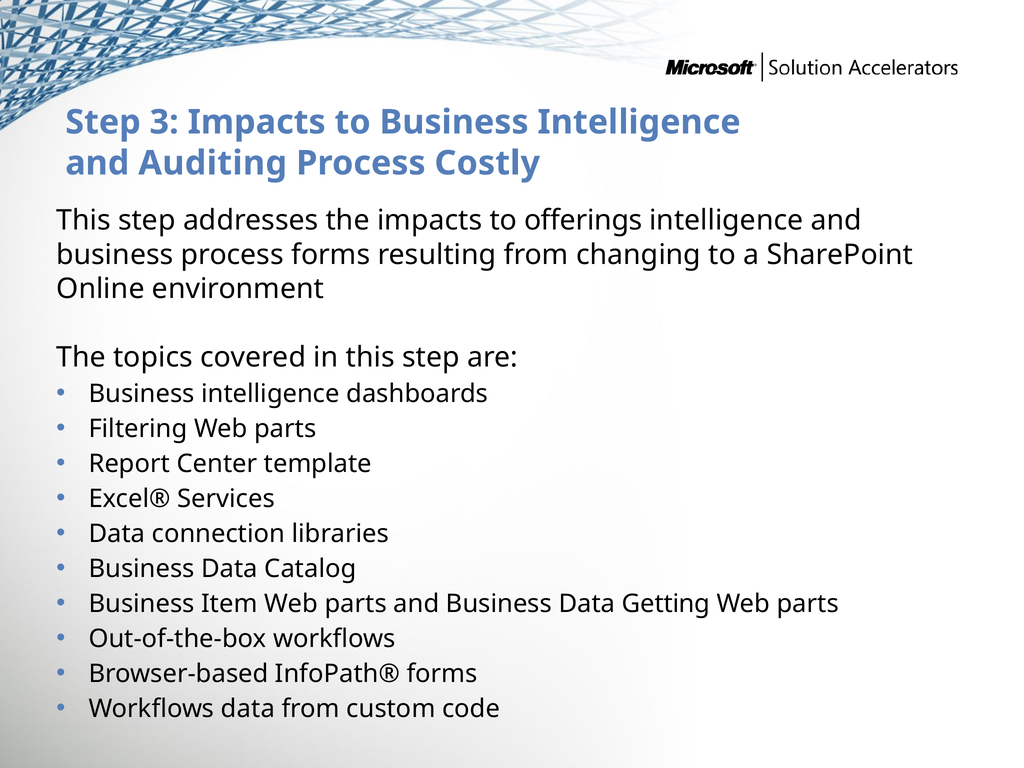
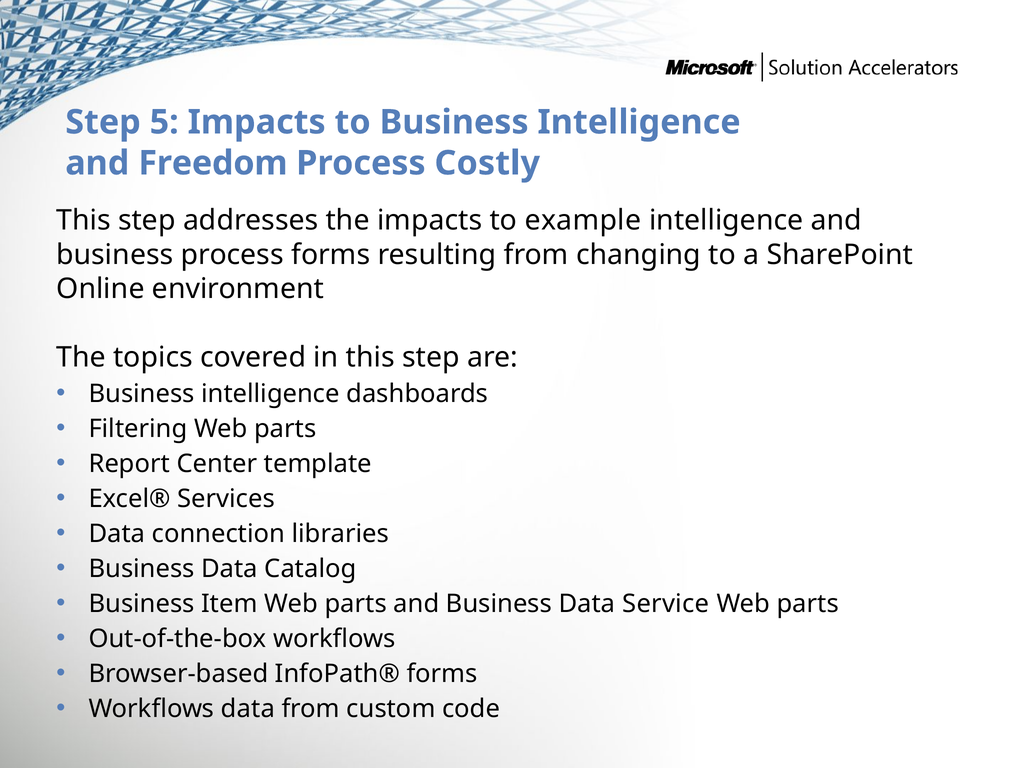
3: 3 -> 5 (164, 122)
Auditing: Auditing -> Freedom (213, 163)
offerings: offerings -> example (583, 220)
Getting: Getting -> Service (666, 604)
